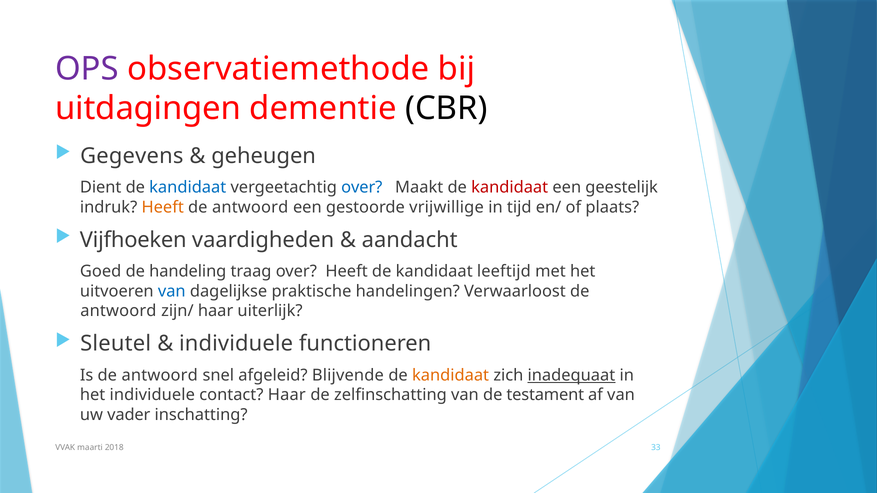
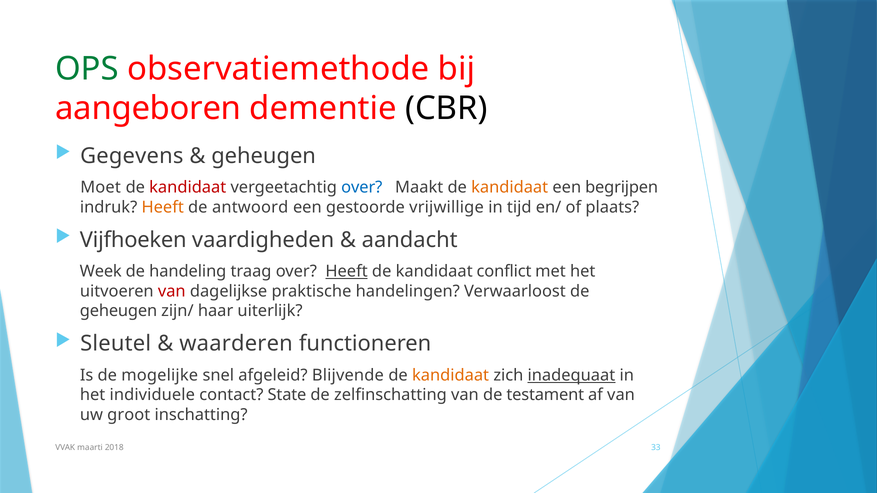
OPS colour: purple -> green (87, 69)
uitdagingen: uitdagingen -> aangeboren (148, 109)
Dient: Dient -> Moet (101, 188)
kandidaat colour: blue -> red (188, 188)
kandidaat colour: red -> orange (510, 188)
geestelijk: geestelijk -> begrijpen (622, 188)
Goed: Goed -> Week (101, 272)
Heeft underline: none -> present (347, 272)
leeftijd: leeftijd -> conflict (504, 272)
van colour: blue -> red (172, 291)
antwoord: antwoord -> geheugen (119, 311)
individuele: individuele -> waarderen (236, 344)
Is de antwoord: antwoord -> mogelijke (160, 376)
contact Haar: Haar -> State (287, 395)
vader: vader -> groot (129, 415)
